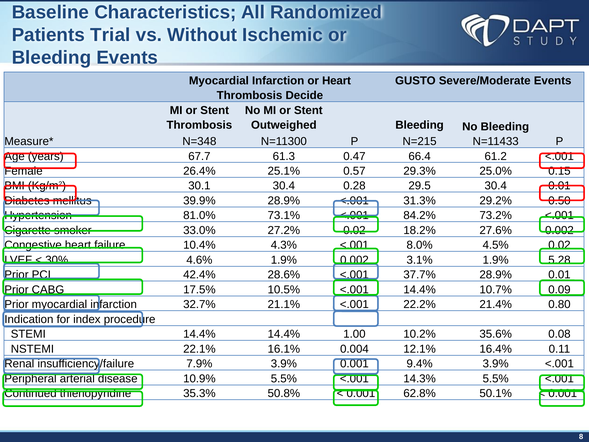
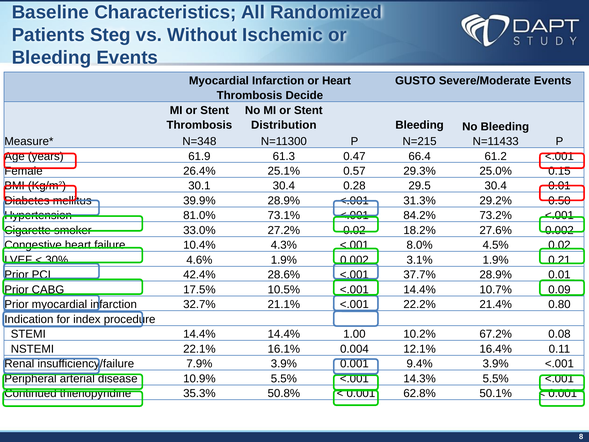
Trial: Trial -> Steg (110, 35)
Outweighed: Outweighed -> Distribution (284, 125)
67.7: 67.7 -> 61.9 (199, 156)
5.28: 5.28 -> 0.21 (559, 260)
35.6%: 35.6% -> 67.2% (496, 334)
